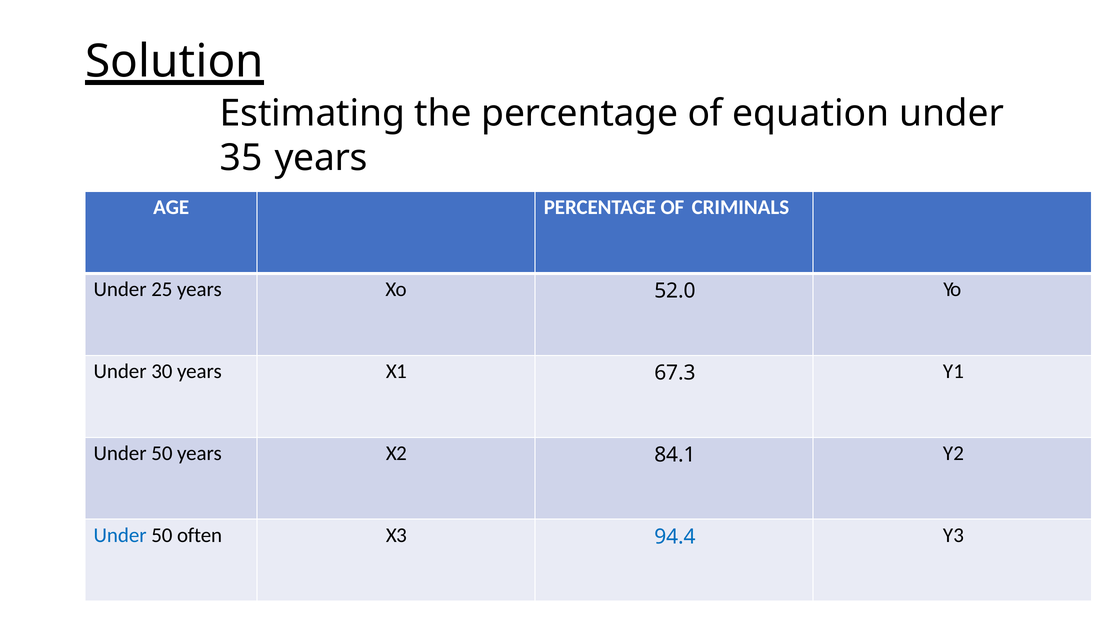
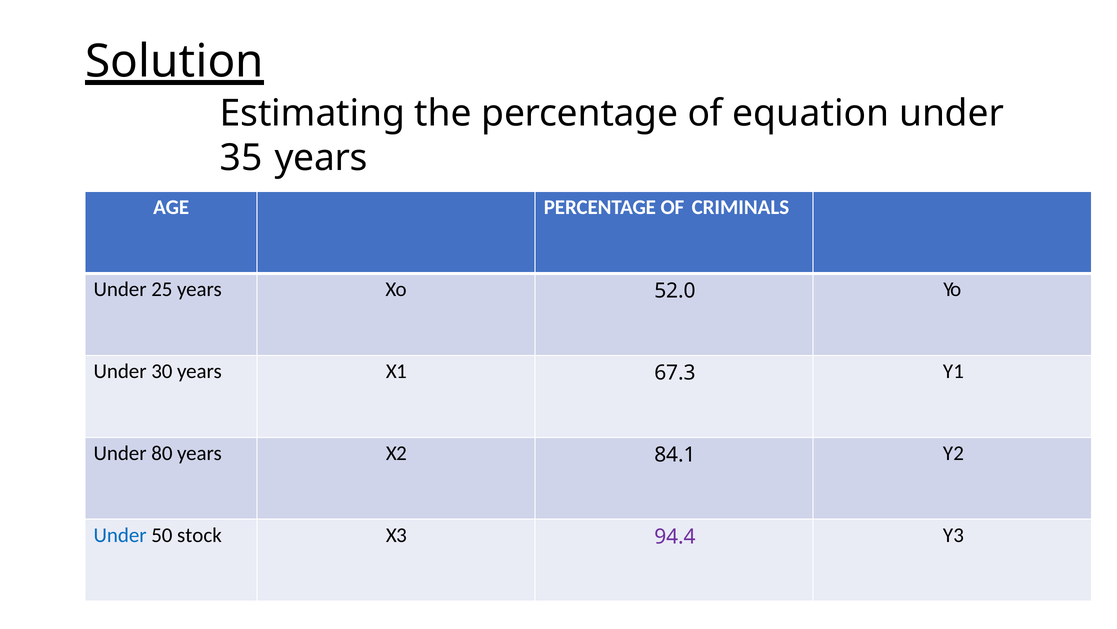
50: 50 -> 80 (162, 453)
often: often -> stock (199, 535)
94.4 colour: blue -> purple (675, 536)
